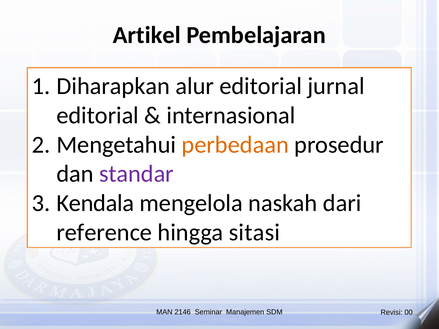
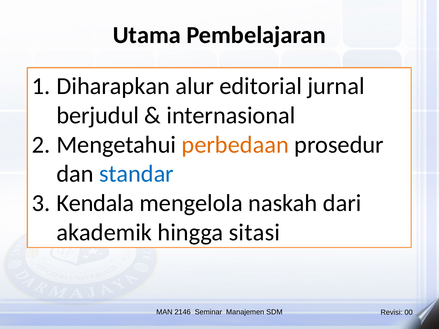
Artikel: Artikel -> Utama (147, 35)
editorial: editorial -> berjudul (98, 116)
standar colour: purple -> blue (136, 174)
reference: reference -> akademik (104, 233)
